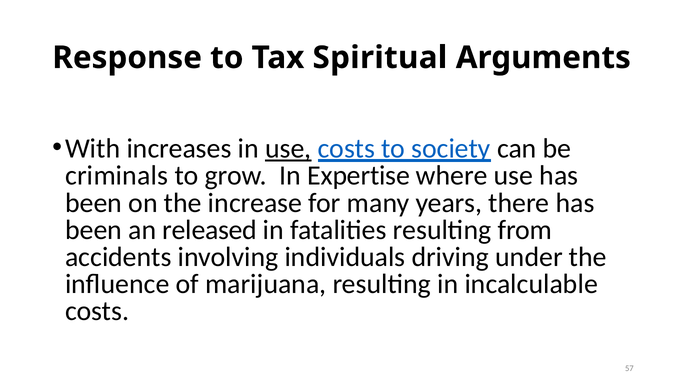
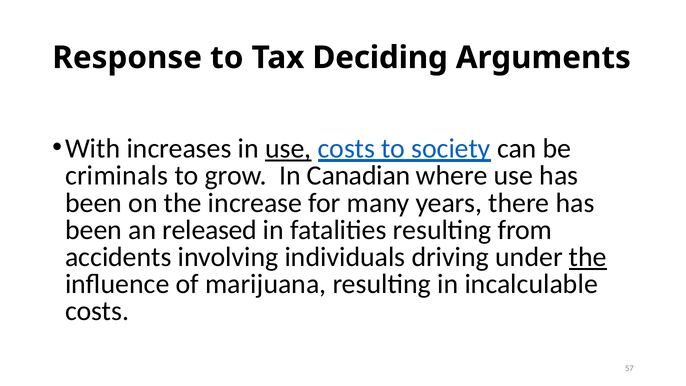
Spiritual: Spiritual -> Deciding (380, 58)
Expertise: Expertise -> Canadian (359, 176)
the underline: none -> present (588, 257)
